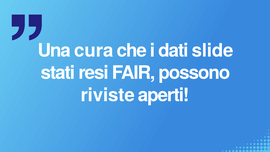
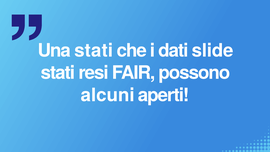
Una cura: cura -> stati (94, 51)
riviste: riviste -> alcuni (108, 95)
